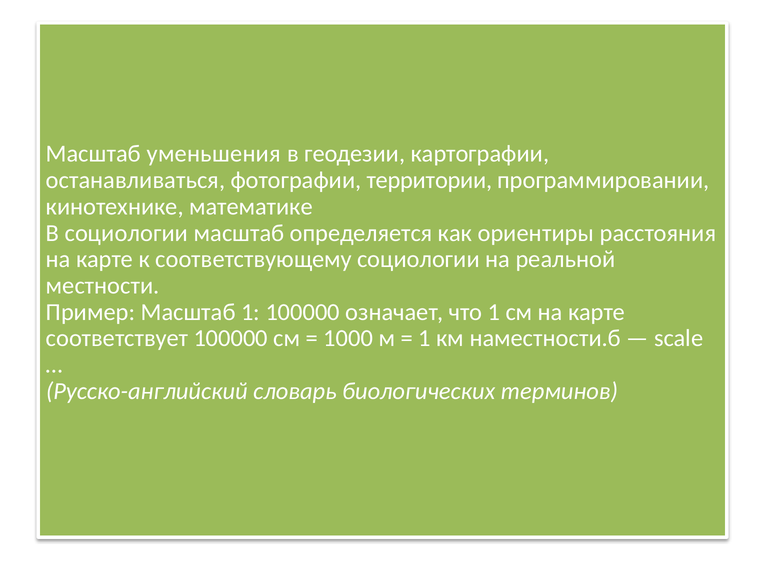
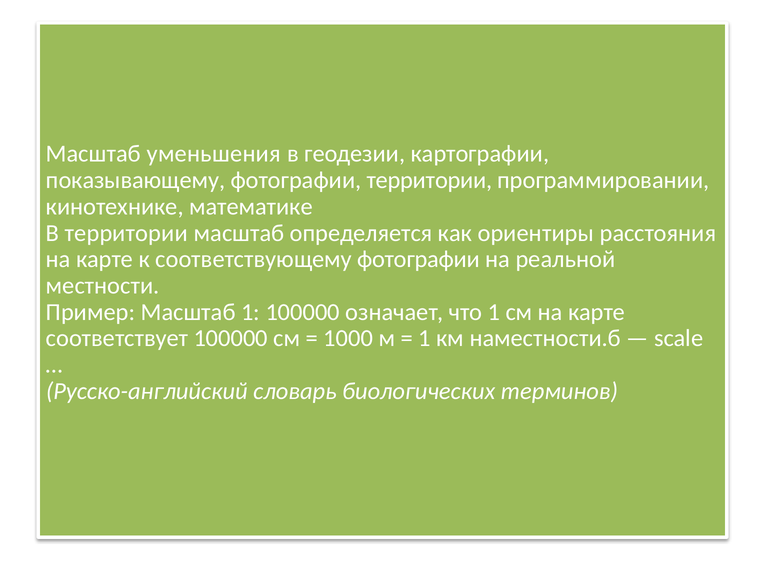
останавливаться: останавливаться -> показывающему (136, 181)
В социологии: социологии -> территории (126, 233)
соответствующему социологии: социологии -> фотографии (419, 260)
